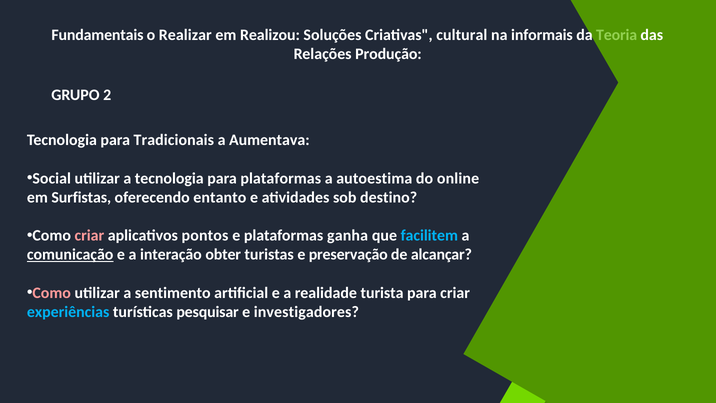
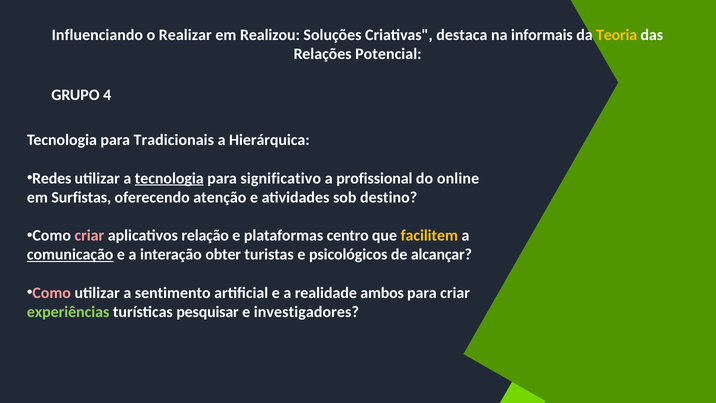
Fundamentais: Fundamentais -> Influenciando (97, 35)
cultural: cultural -> destaca (462, 35)
Teoria colour: light green -> yellow (617, 35)
Produção: Produção -> Potencial (388, 54)
2: 2 -> 4 (107, 95)
Aumentava: Aumentava -> Hierárquica (269, 140)
Social: Social -> Redes (52, 178)
tecnologia underline: none -> present (169, 178)
para plataformas: plataformas -> significativo (281, 178)
autoestima: autoestima -> profissional (374, 178)
entanto: entanto -> atenção (220, 197)
pontos: pontos -> relação (205, 235)
ganha: ganha -> centro (348, 235)
facilitem colour: light blue -> yellow (429, 235)
preservação: preservação -> psicológicos (348, 255)
turista: turista -> ambos (382, 293)
experiências colour: light blue -> light green (68, 312)
